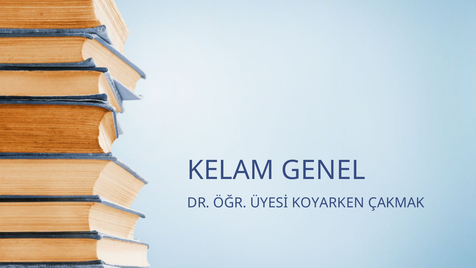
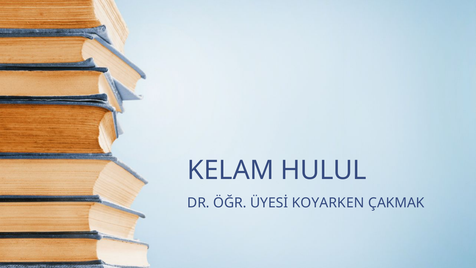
GENEL: GENEL -> HULUL (324, 170)
